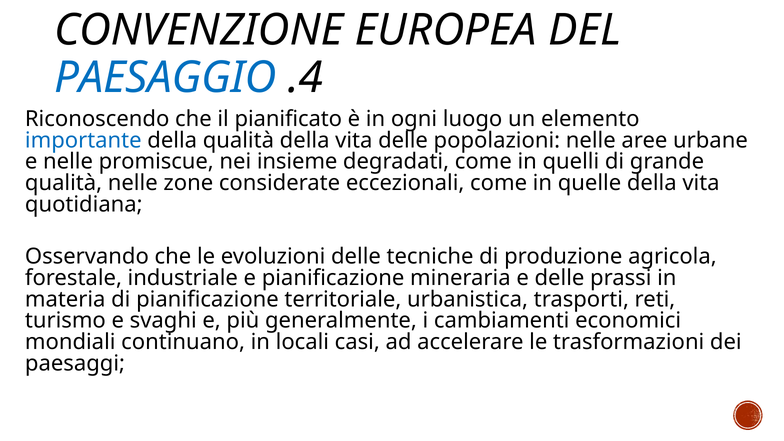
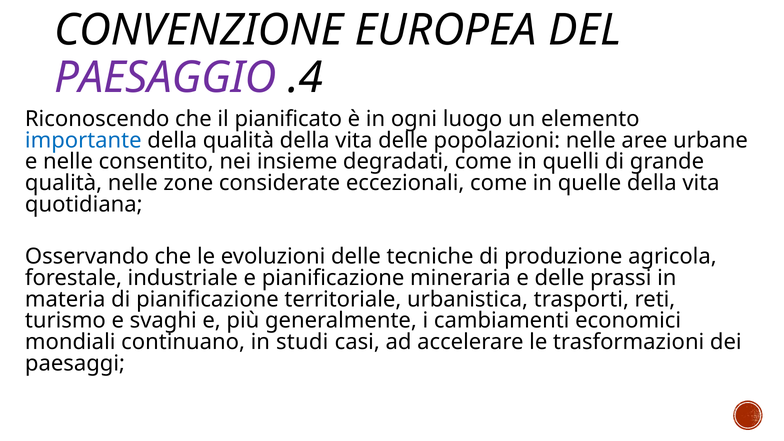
PAESAGGIO colour: blue -> purple (165, 78)
promiscue: promiscue -> consentito (156, 162)
locali: locali -> studi (302, 342)
